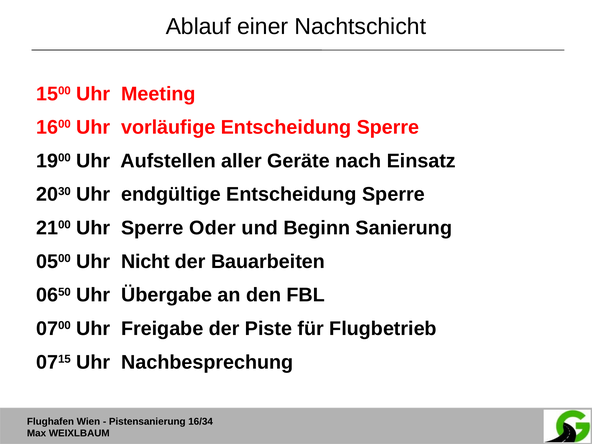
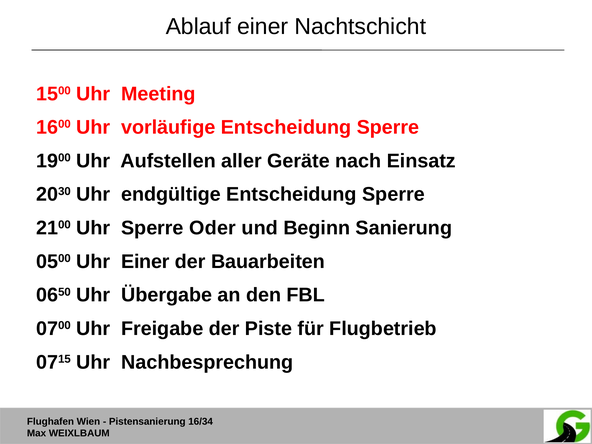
Uhr Nicht: Nicht -> Einer (145, 262)
